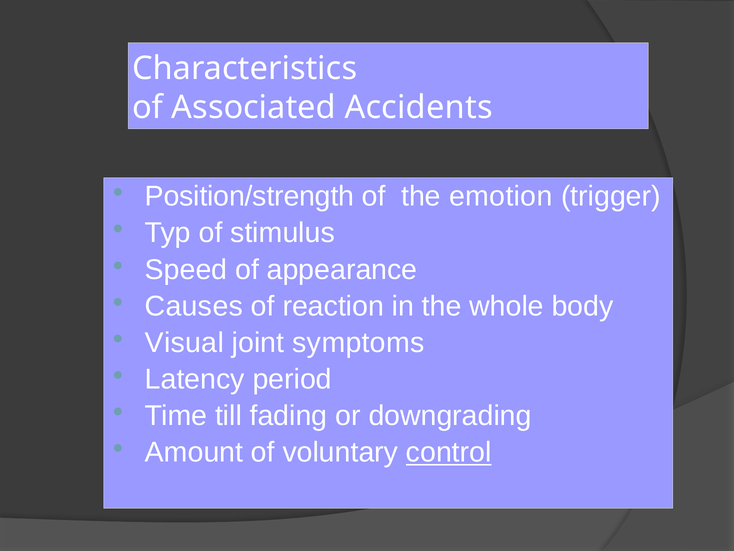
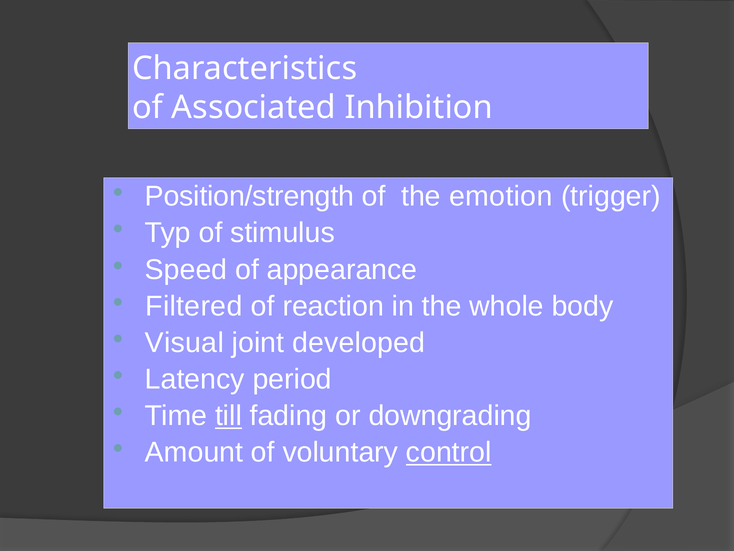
Accidents: Accidents -> Inhibition (419, 107)
Causes: Causes -> Filtered (194, 306)
symptoms: symptoms -> developed (359, 342)
till underline: none -> present (228, 416)
